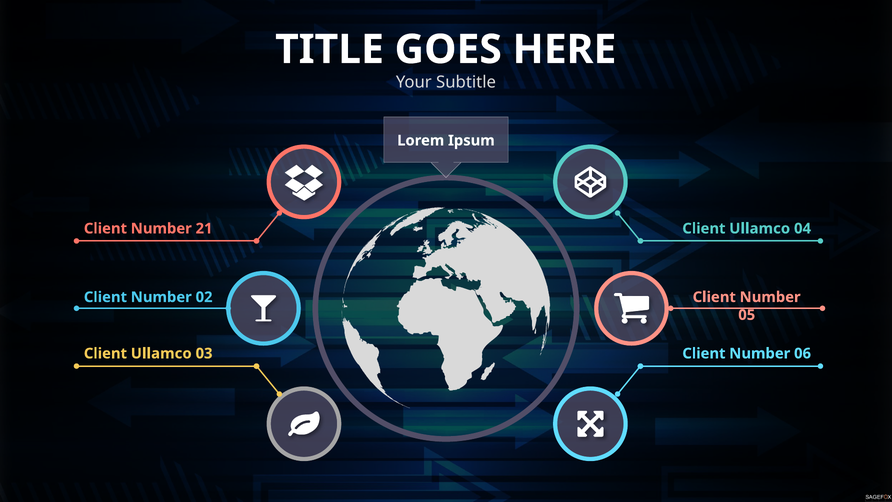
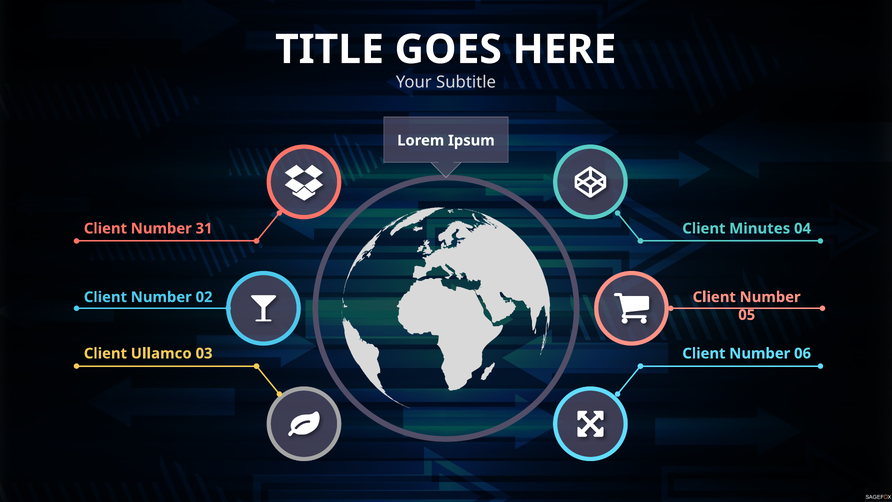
21: 21 -> 31 (204, 228)
Ullamco: Ullamco -> Minutes (760, 228)
